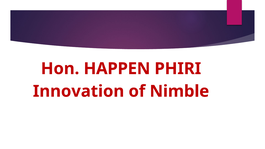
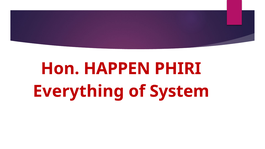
Innovation: Innovation -> Everything (78, 91)
Nimble: Nimble -> System (179, 91)
